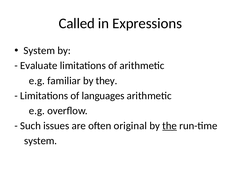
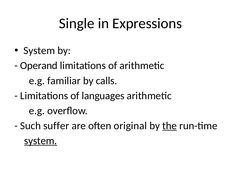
Called: Called -> Single (77, 23)
Evaluate: Evaluate -> Operand (39, 66)
they: they -> calls (107, 81)
issues: issues -> suffer (56, 126)
system underline: none -> present (41, 141)
